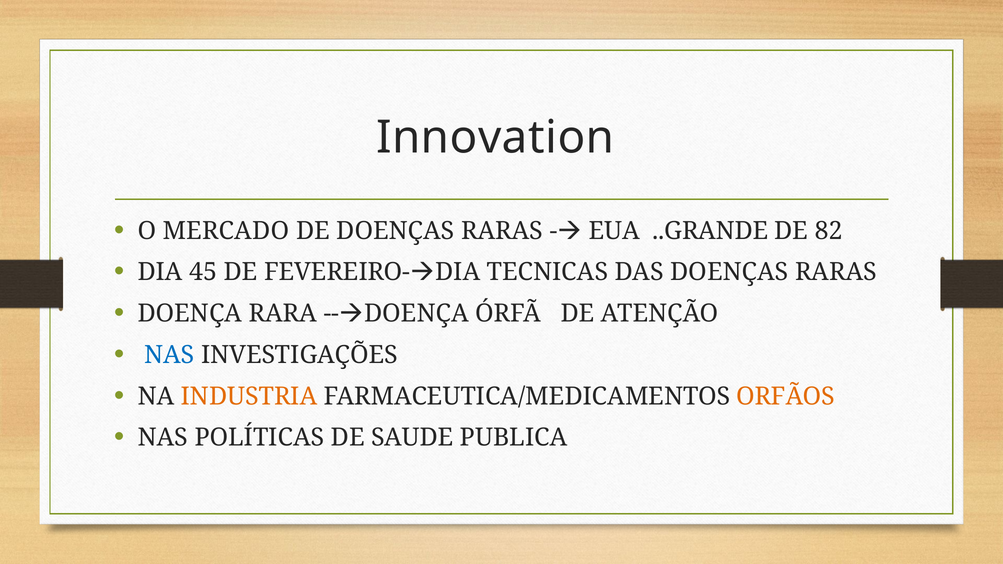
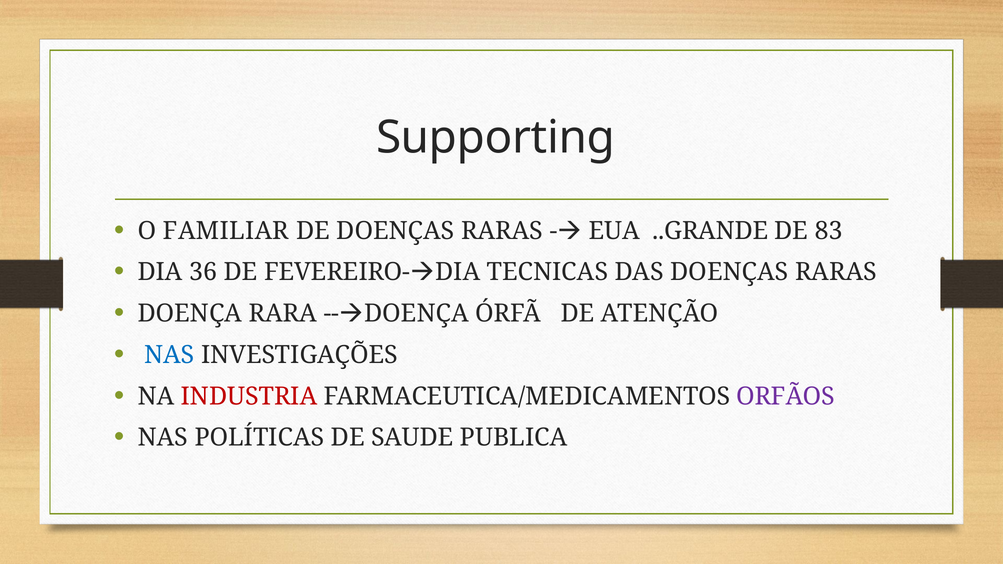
Innovation: Innovation -> Supporting (496, 138)
MERCADO: MERCADO -> FAMILIAR (226, 231)
82: 82 -> 83 (829, 231)
45: 45 -> 36 (203, 272)
INDUSTRIA colour: orange -> red (249, 396)
ORFÃOS colour: orange -> purple (786, 396)
